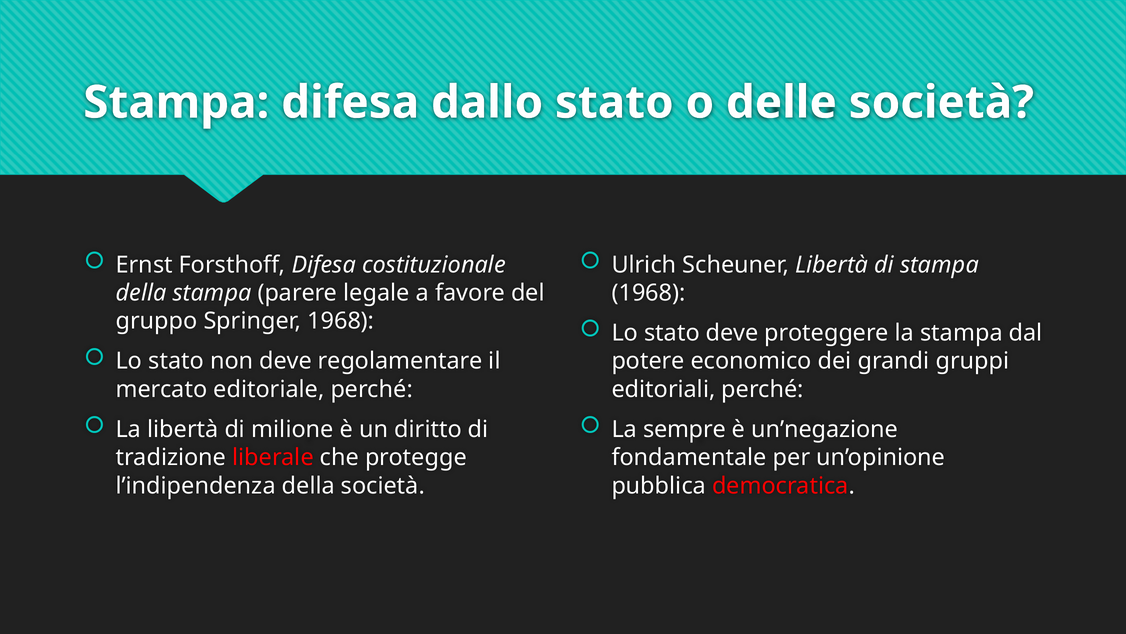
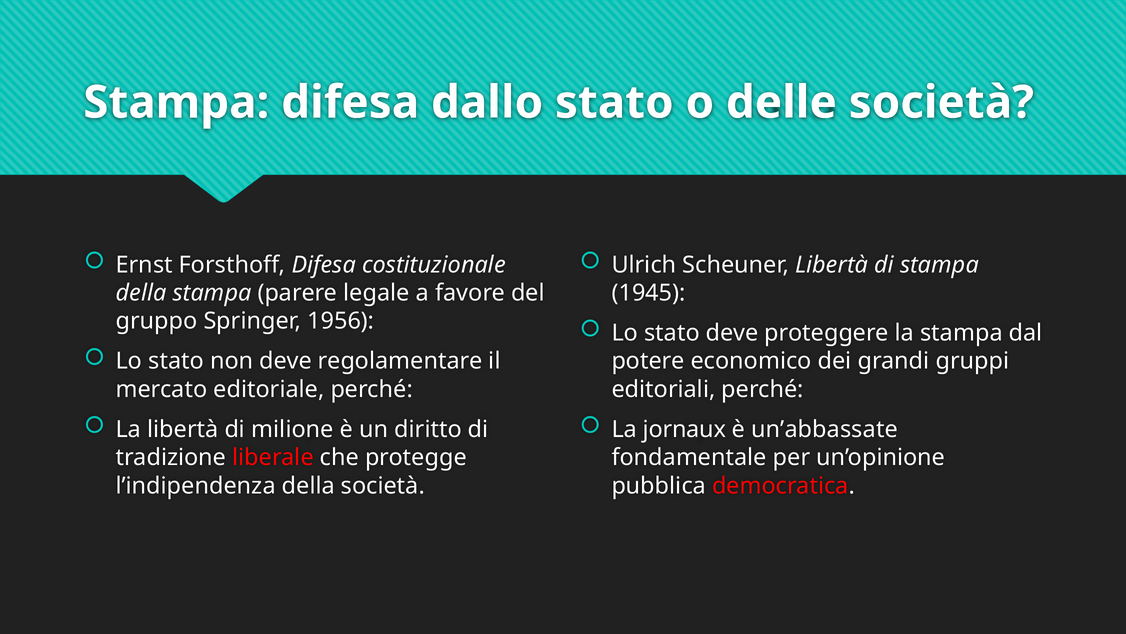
1968: 1968 -> 1945 (649, 293)
Springer 1968: 1968 -> 1956 (341, 321)
sempre: sempre -> jornaux (684, 429)
un’negazione: un’negazione -> un’abbassate (824, 429)
